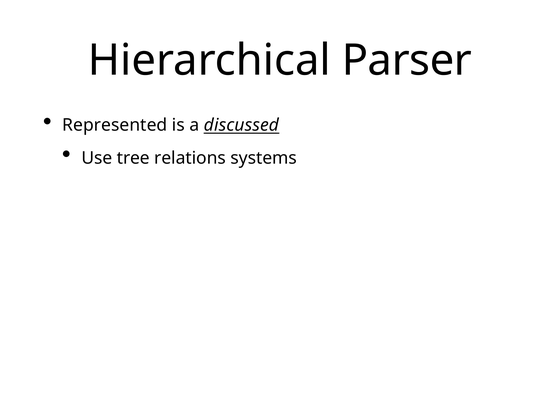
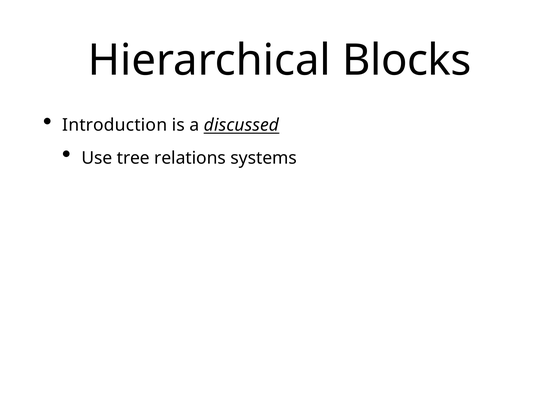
Parser: Parser -> Blocks (407, 60)
Represented: Represented -> Introduction (115, 125)
